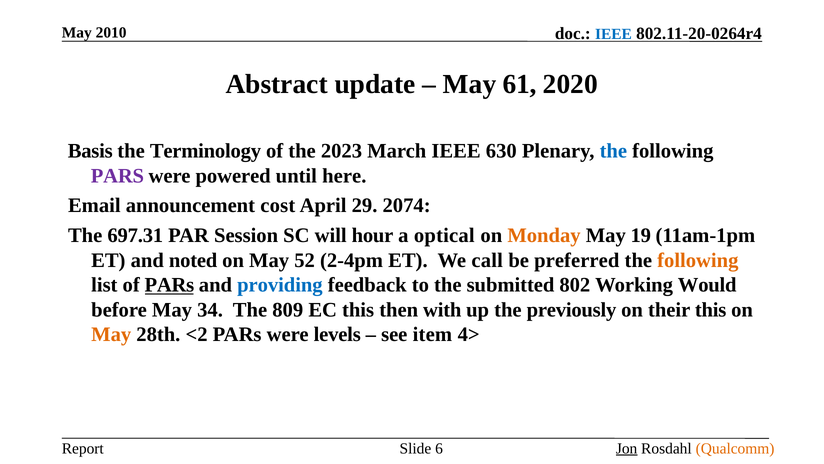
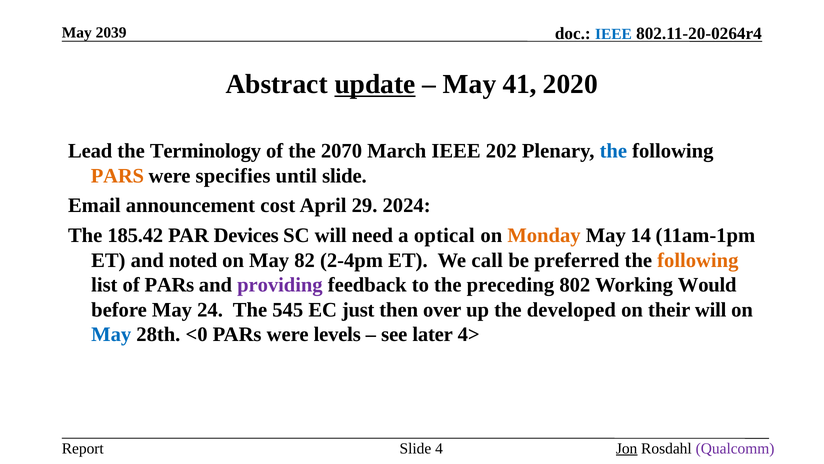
2010: 2010 -> 2039 (111, 33)
update underline: none -> present (375, 84)
61: 61 -> 41 (520, 84)
Basis: Basis -> Lead (90, 151)
2023: 2023 -> 2070 (341, 151)
630: 630 -> 202 (501, 151)
PARS colour: purple -> orange (117, 176)
powered: powered -> specifies (233, 176)
until here: here -> slide (344, 176)
2074: 2074 -> 2024 (407, 205)
697.31: 697.31 -> 185.42 (135, 235)
Session: Session -> Devices (246, 235)
hour: hour -> need (372, 235)
19: 19 -> 14 (641, 235)
52: 52 -> 82 (305, 260)
PARs underline: present -> none (169, 285)
providing colour: blue -> purple (280, 285)
submitted: submitted -> preceding (510, 285)
34: 34 -> 24 (210, 309)
809: 809 -> 545 (288, 309)
EC this: this -> just (358, 309)
with: with -> over (442, 309)
previously: previously -> developed (571, 309)
their this: this -> will (711, 309)
May colour: orange -> blue (111, 334)
<2: <2 -> <0 (197, 334)
item: item -> later (433, 334)
6: 6 -> 4 (439, 448)
Qualcomm colour: orange -> purple (735, 448)
